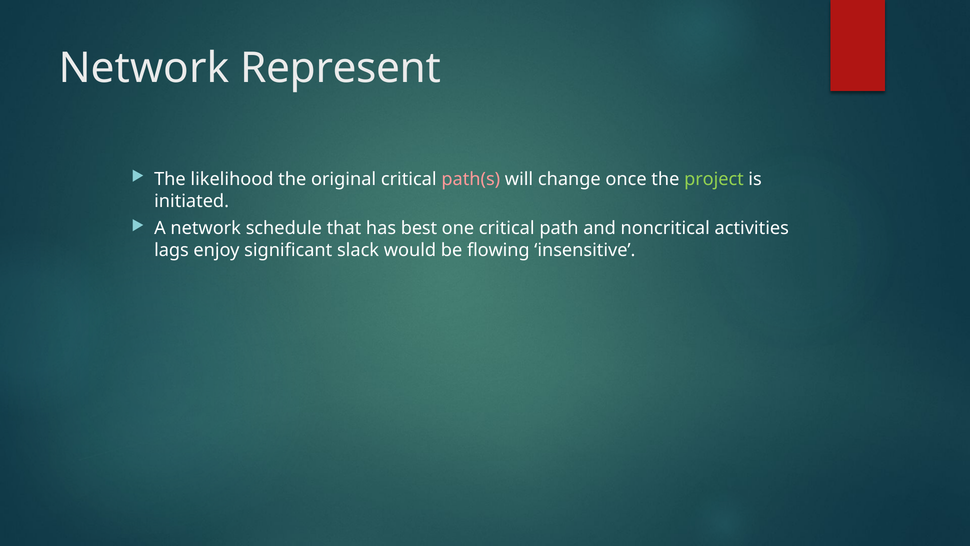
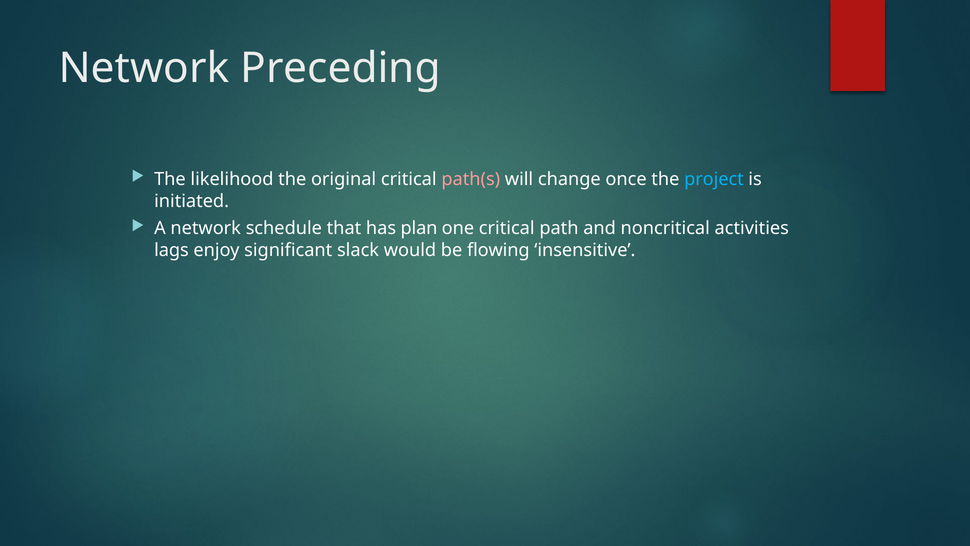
Represent: Represent -> Preceding (341, 68)
project colour: light green -> light blue (714, 179)
best: best -> plan (419, 228)
